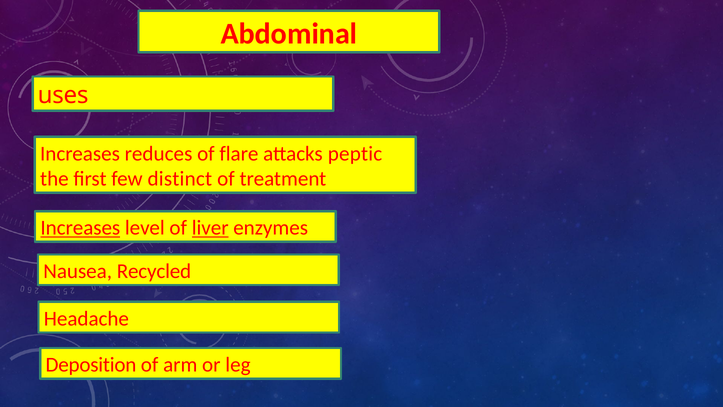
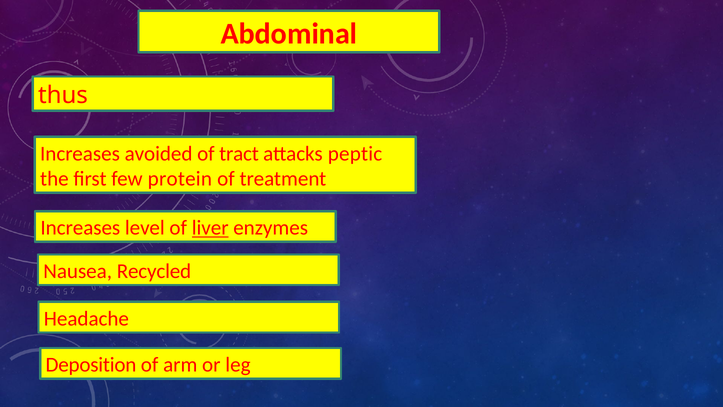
uses: uses -> thus (63, 95)
reduces: reduces -> avoided (159, 154)
flare: flare -> tract (239, 154)
distinct: distinct -> protein (180, 179)
Increases underline: present -> none (80, 228)
